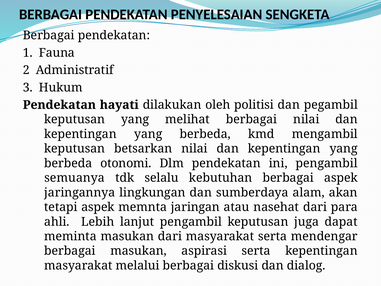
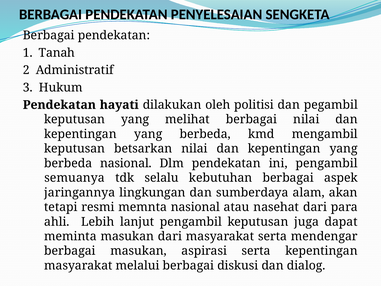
Fauna: Fauna -> Tanah (57, 53)
berbeda otonomi: otonomi -> nasional (126, 163)
tetapi aspek: aspek -> resmi (98, 207)
memnta jaringan: jaringan -> nasional (195, 207)
